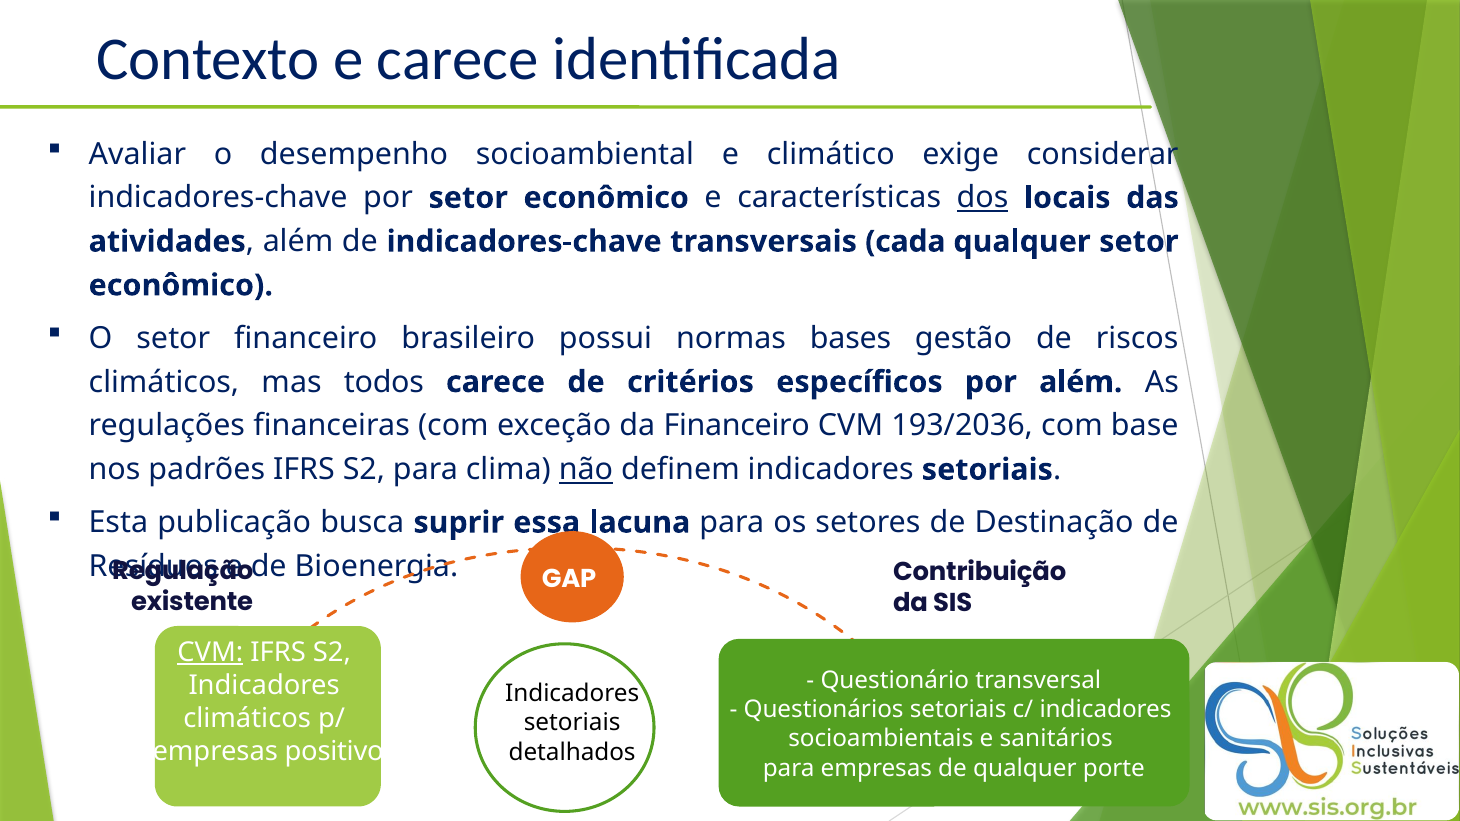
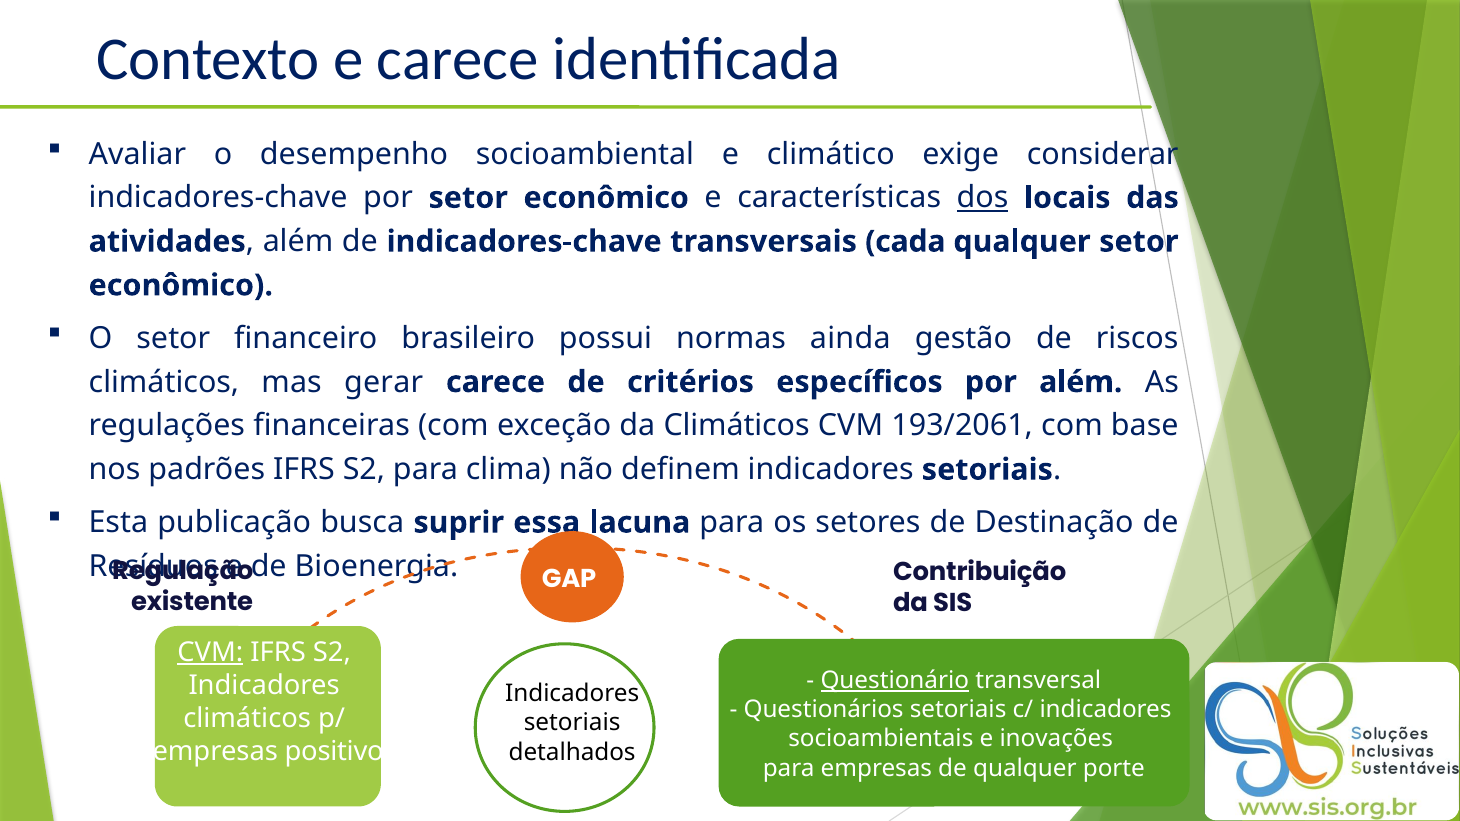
bases: bases -> ainda (850, 338)
todos: todos -> gerar (384, 382)
da Financeiro: Financeiro -> Climáticos (737, 426)
193/2036: 193/2036 -> 193/2061 (962, 426)
não underline: present -> none (586, 470)
Questionário underline: none -> present (895, 681)
sanitários: sanitários -> inovações (1056, 739)
